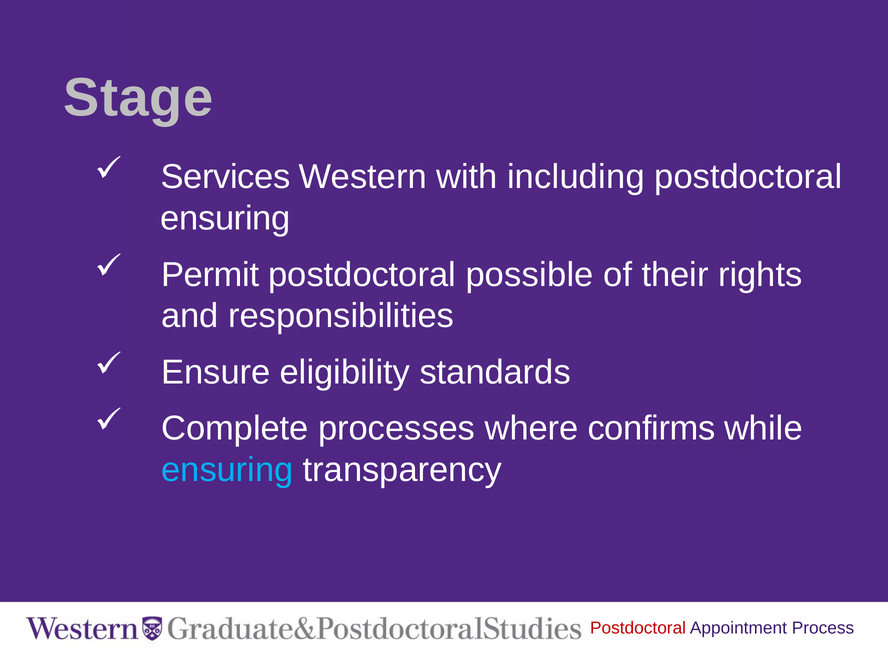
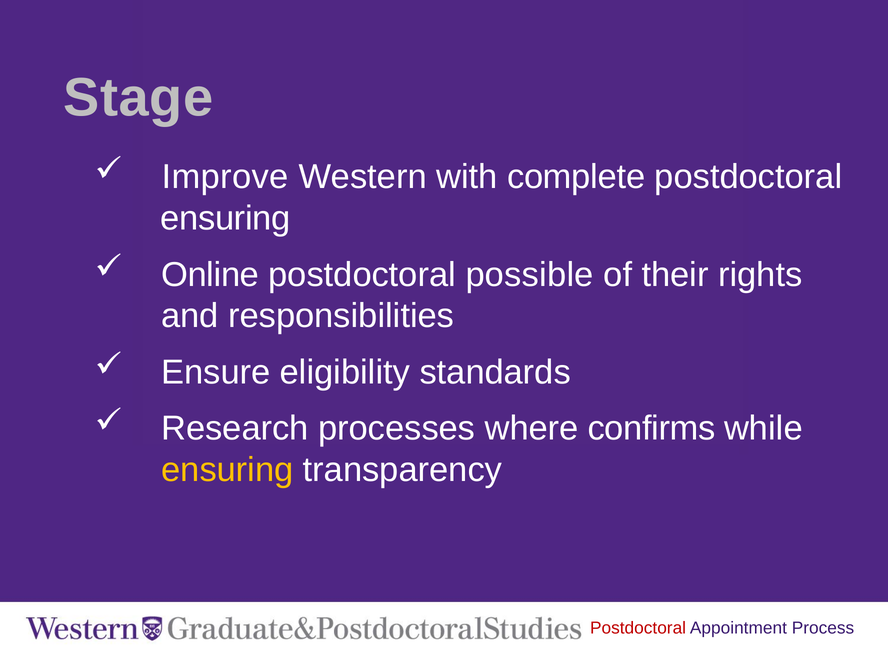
Services: Services -> Improve (225, 177)
including: including -> complete (576, 177)
Permit: Permit -> Online (210, 275)
Complete: Complete -> Research (235, 429)
ensuring colour: light blue -> yellow (227, 470)
